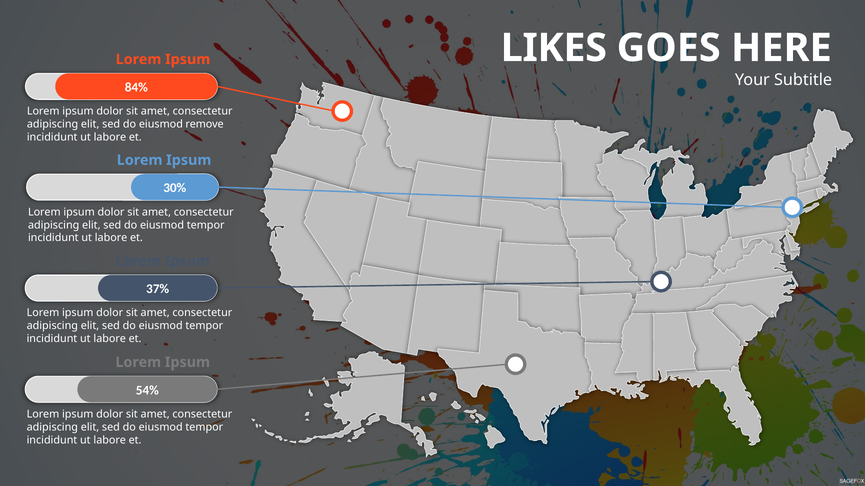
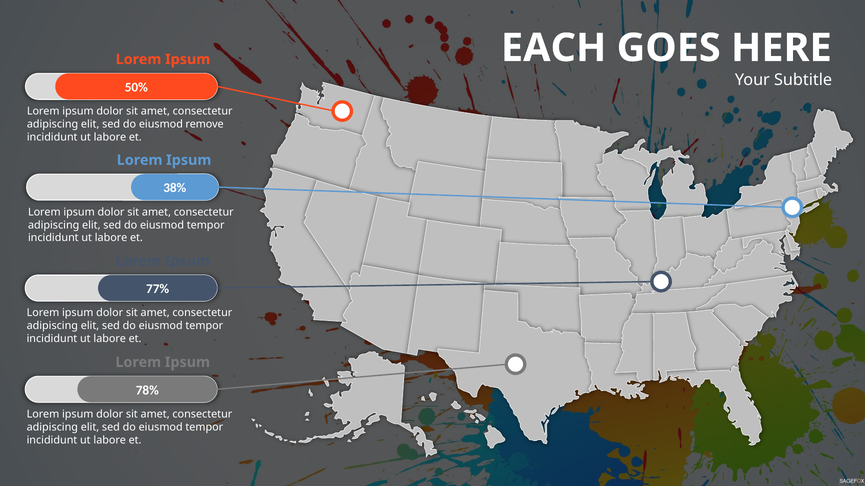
LIKES: LIKES -> EACH (554, 48)
84%: 84% -> 50% (136, 87)
30%: 30% -> 38% (175, 188)
37%: 37% -> 77% (158, 289)
54%: 54% -> 78% (147, 391)
